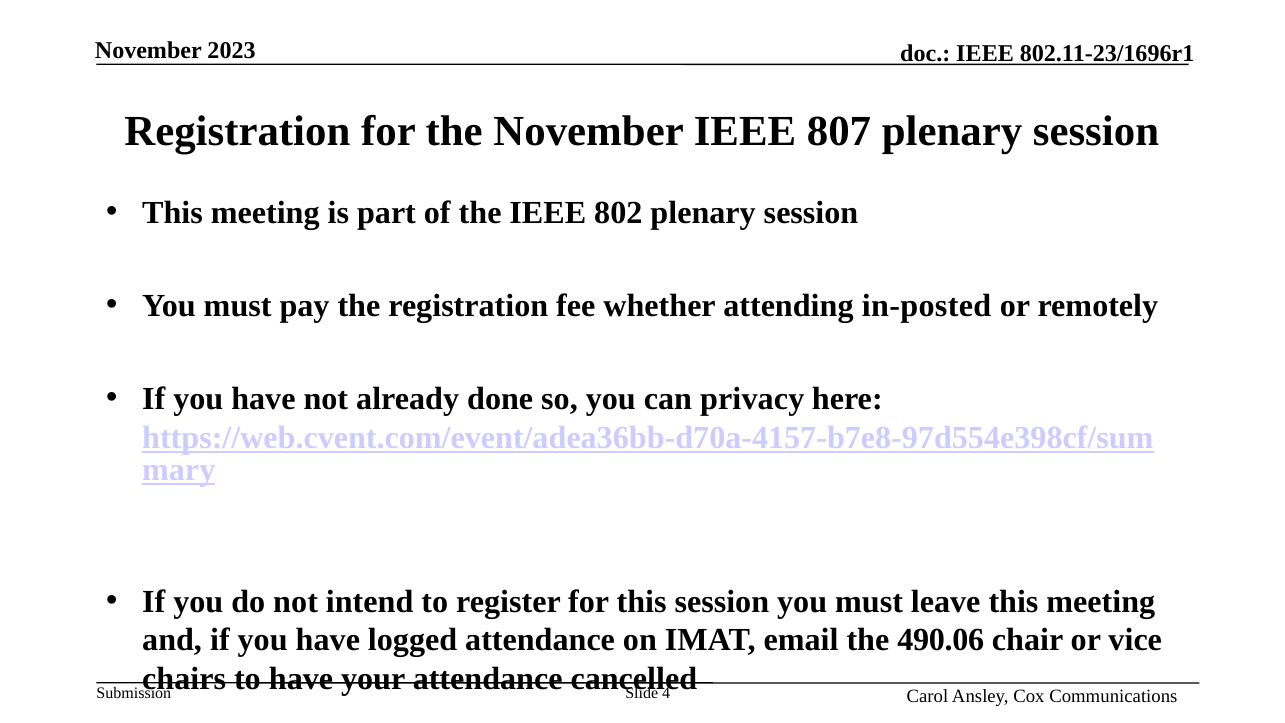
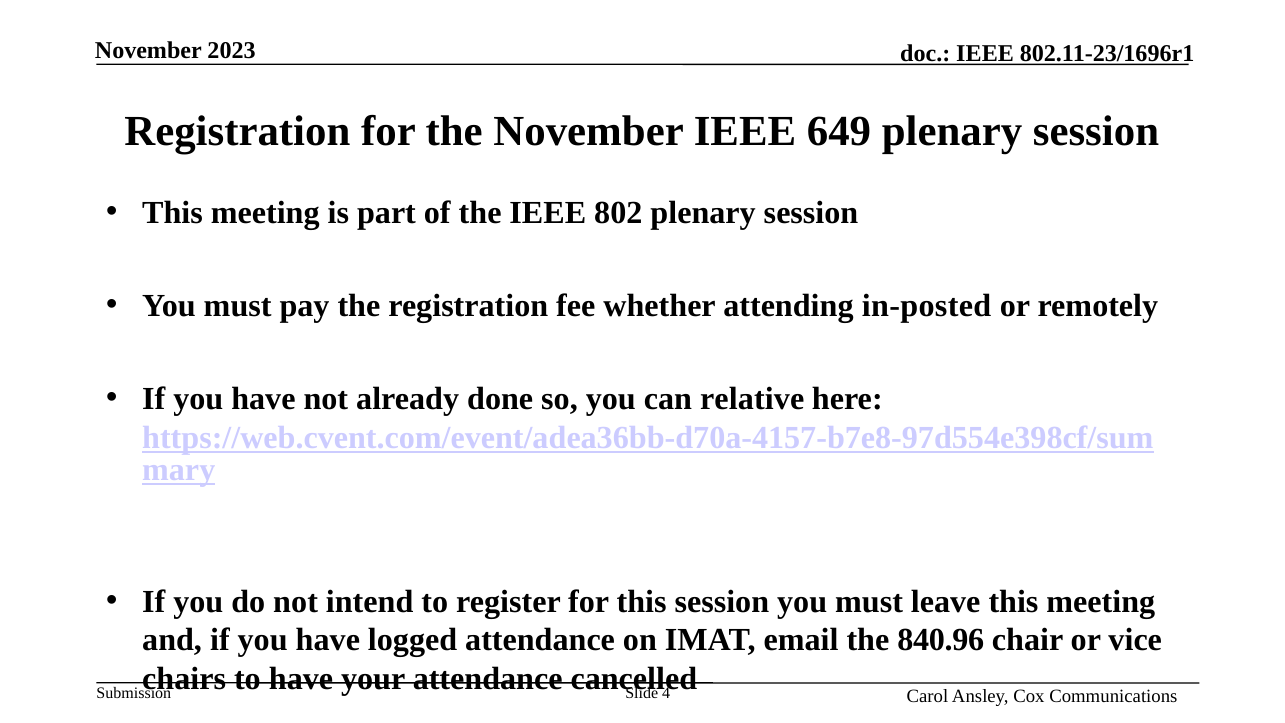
807: 807 -> 649 (839, 131)
privacy: privacy -> relative (752, 399)
490.06: 490.06 -> 840.96 (941, 640)
